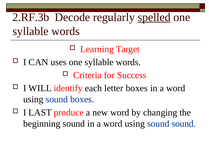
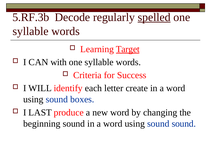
2.RF.3b: 2.RF.3b -> 5.RF.3b (31, 17)
Target underline: none -> present (128, 49)
uses: uses -> with (59, 62)
letter boxes: boxes -> create (137, 88)
